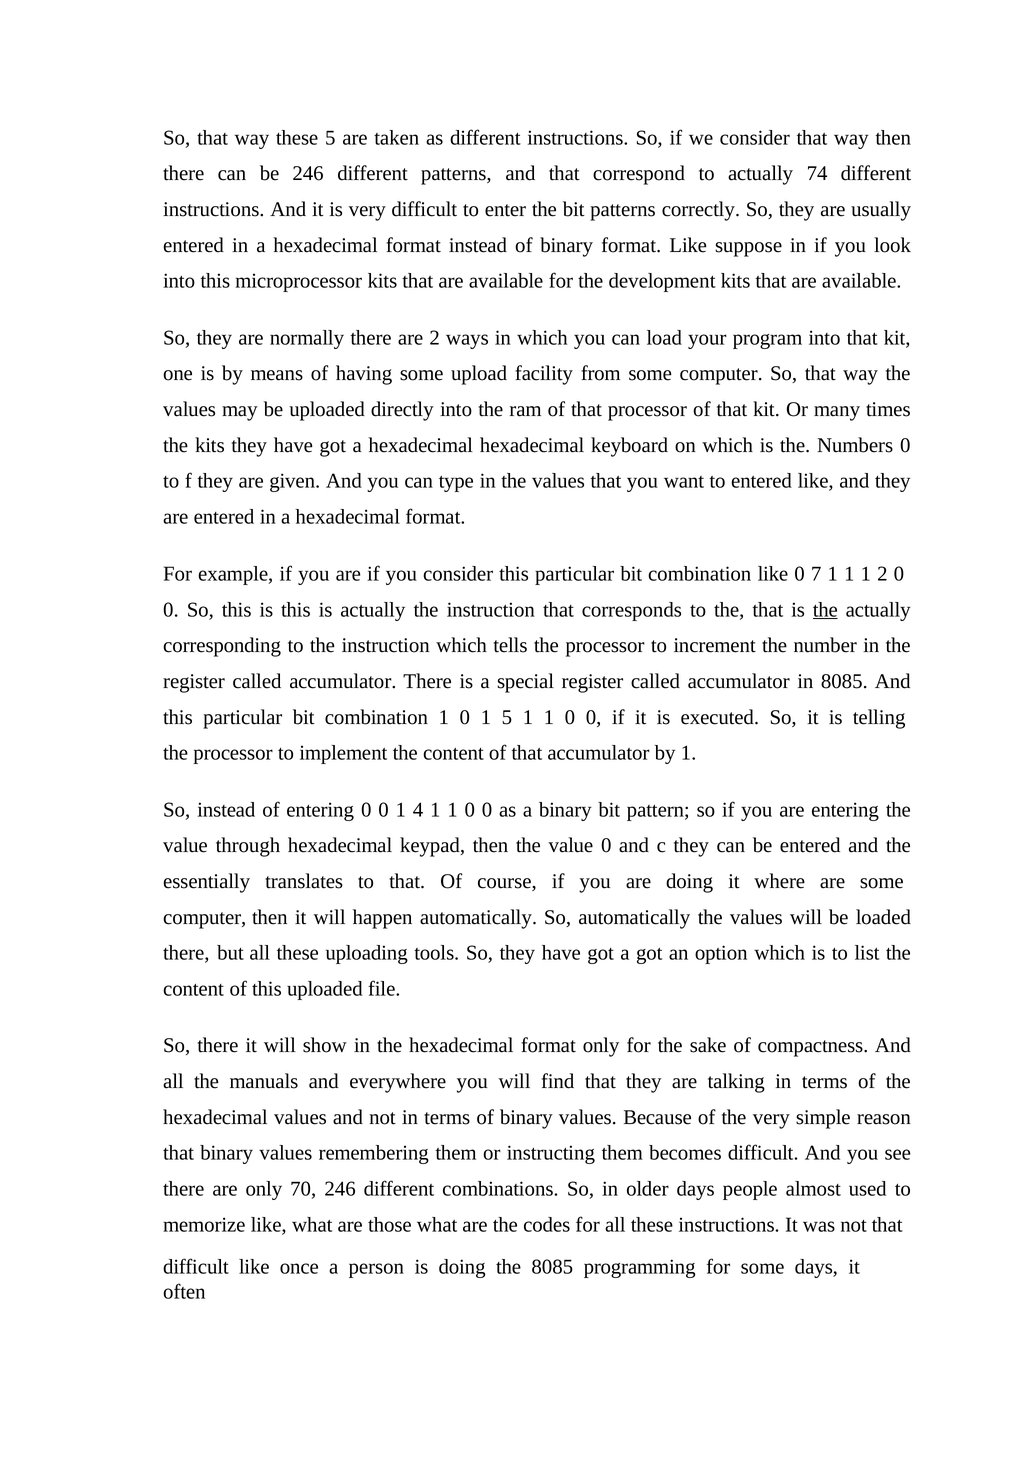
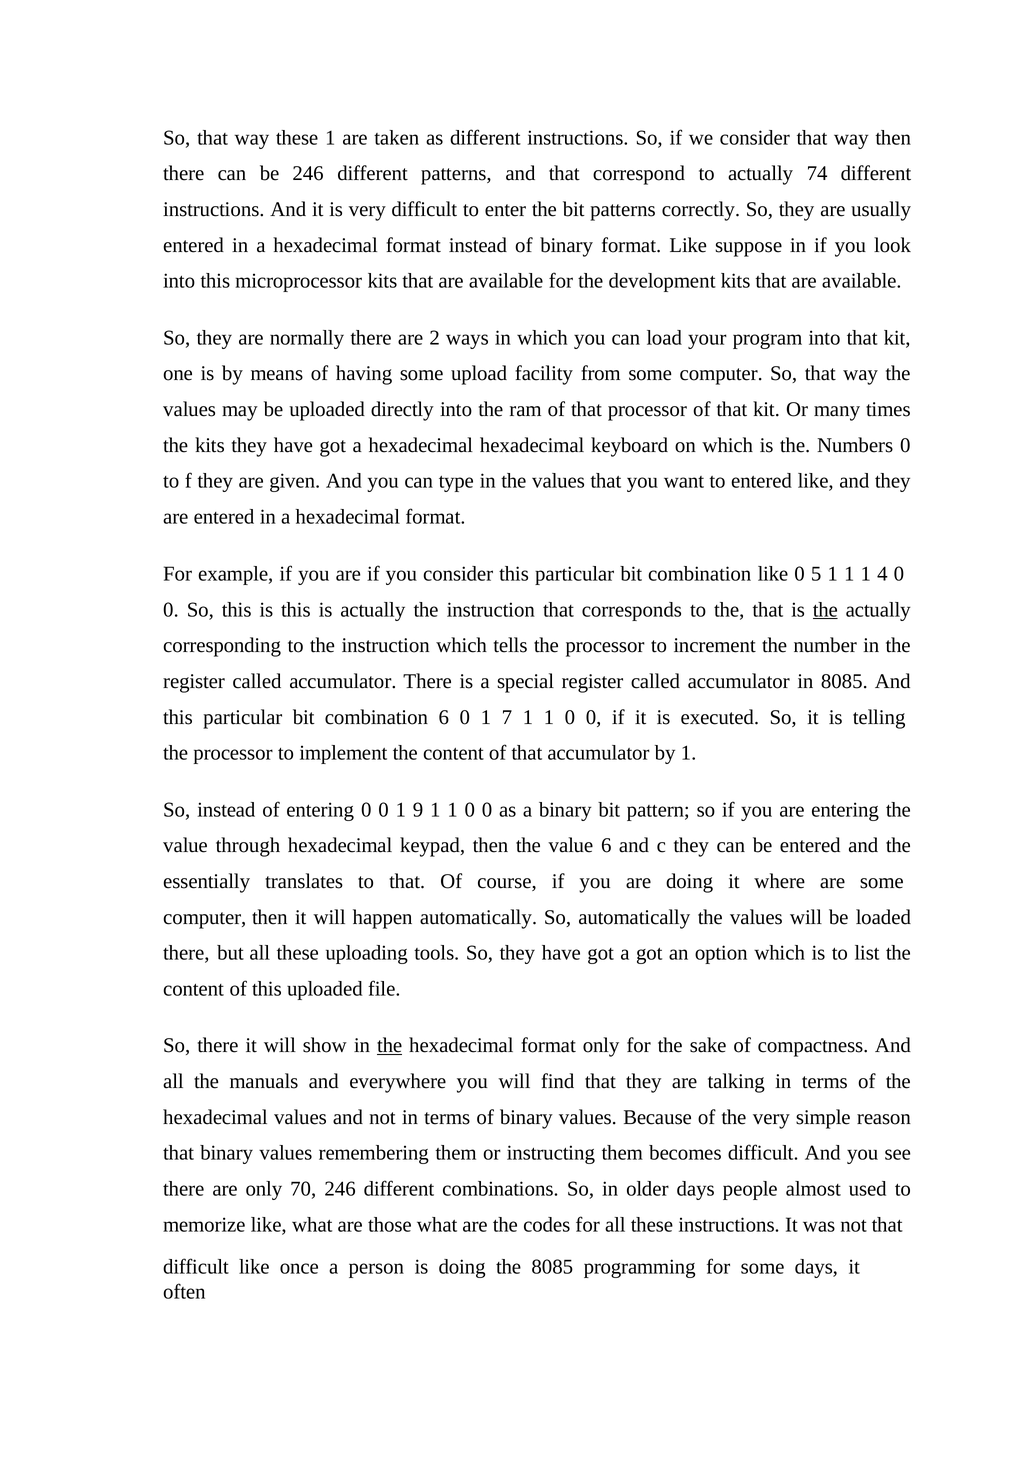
these 5: 5 -> 1 (330, 138)
7: 7 -> 5 (816, 574)
1 2: 2 -> 4 (882, 574)
combination 1: 1 -> 6 (444, 717)
1 5: 5 -> 7 (507, 717)
4: 4 -> 9 (418, 810)
value 0: 0 -> 6 (606, 846)
the underline: none -> present (390, 1046)
